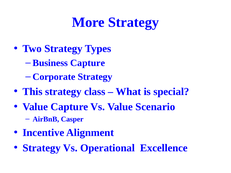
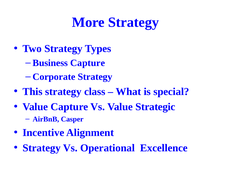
Scenario: Scenario -> Strategic (155, 107)
